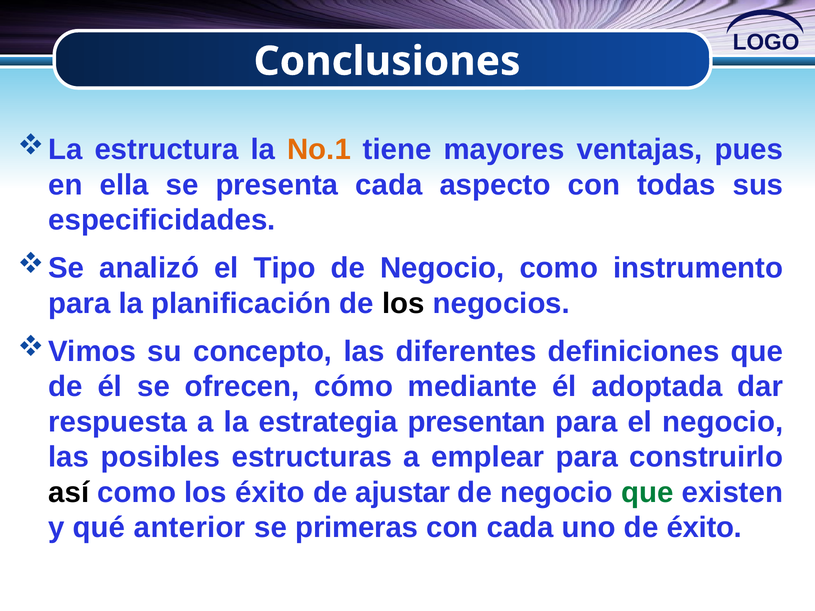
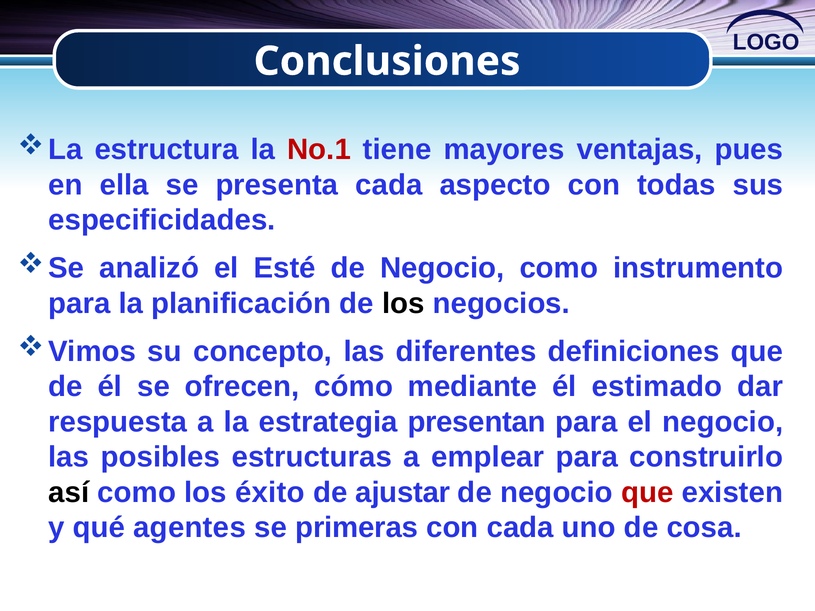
No.1 colour: orange -> red (319, 150)
Tipo: Tipo -> Esté (285, 268)
adoptada: adoptada -> estimado (657, 387)
que colour: green -> red (647, 493)
anterior: anterior -> agentes (190, 528)
de éxito: éxito -> cosa (704, 528)
